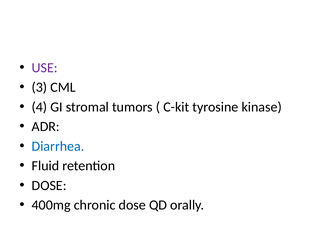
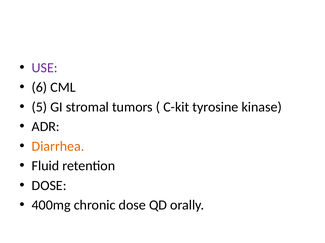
3: 3 -> 6 (39, 88)
4: 4 -> 5 (39, 107)
Diarrhea colour: blue -> orange (58, 147)
